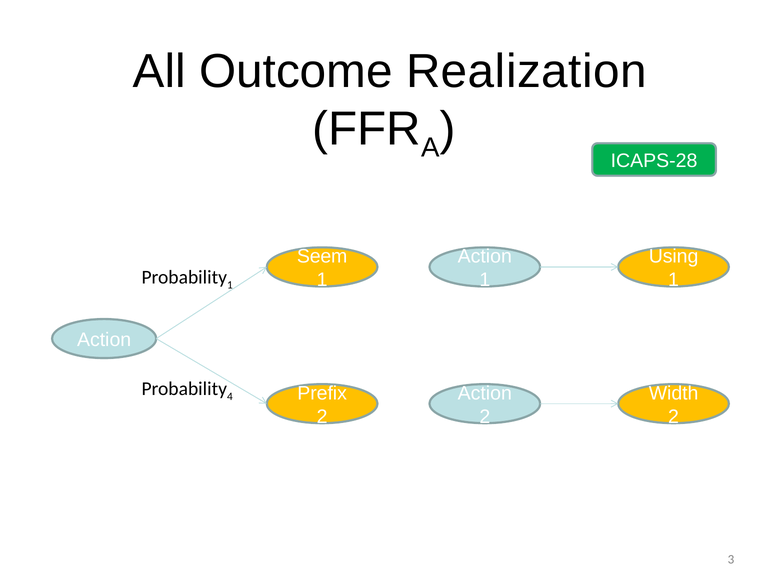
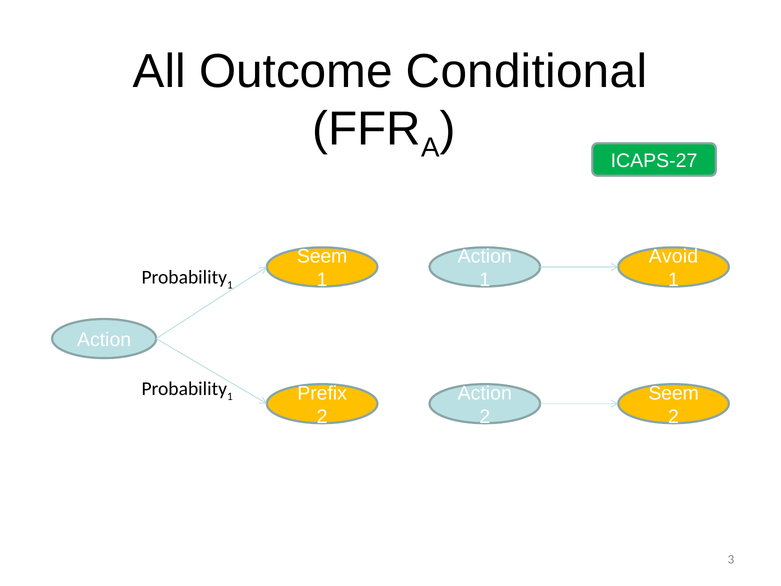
Realization: Realization -> Conditional (527, 72)
ICAPS-28: ICAPS-28 -> ICAPS-27 (654, 161)
Using: Using -> Avoid (673, 256)
4: 4 -> 1 (230, 396)
Width: Width -> Seem (674, 393)
